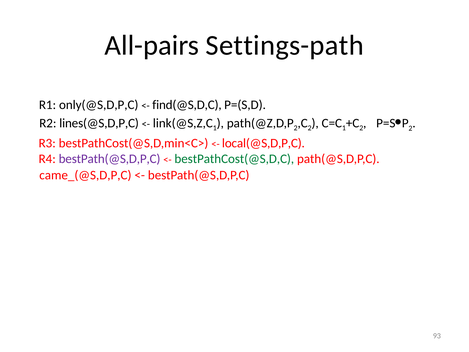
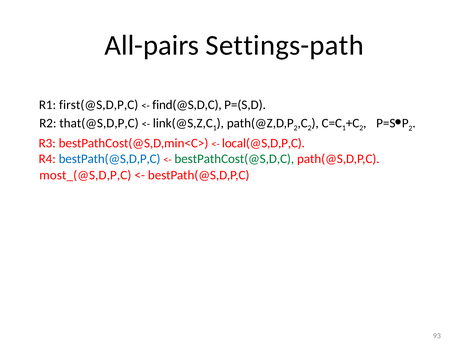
only(@S,D,P,C: only(@S,D,P,C -> first(@S,D,P,C (99, 105)
lines(@S,D,P,C: lines(@S,D,P,C -> that(@S,D,P,C (99, 123)
bestPath(@S,D,P,C colour: purple -> blue (110, 159)
came_(@S,D,P,C: came_(@S,D,P,C -> most_(@S,D,P,C (85, 175)
